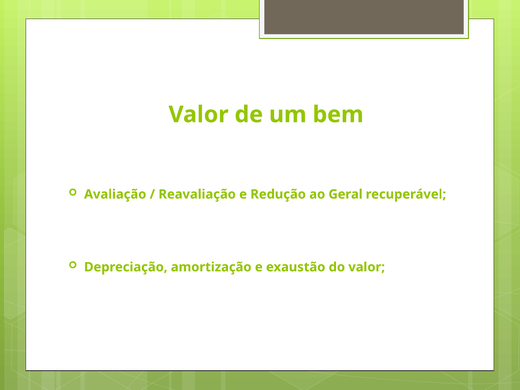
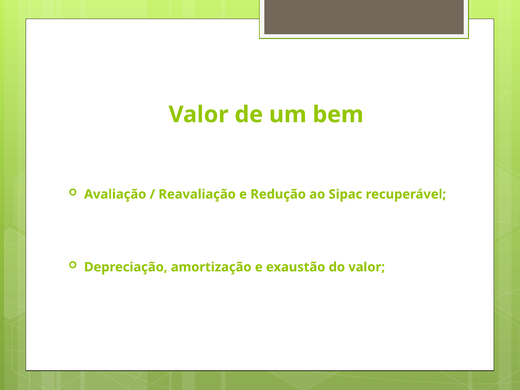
Geral: Geral -> Sipac (345, 194)
